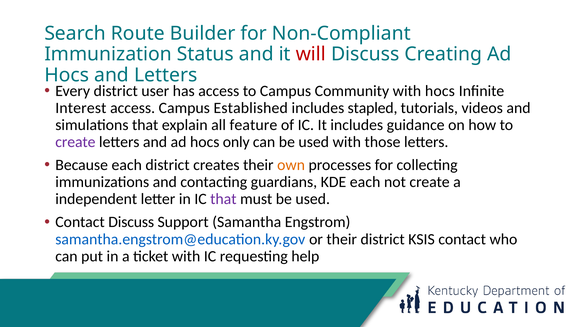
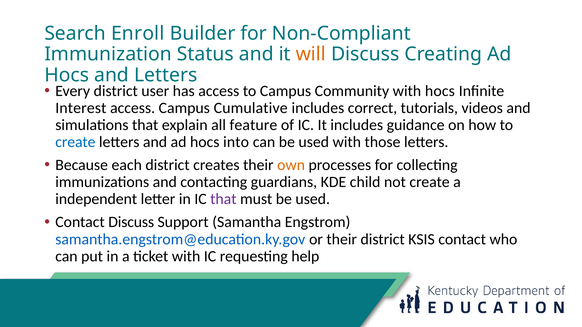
Route: Route -> Enroll (138, 33)
will colour: red -> orange (311, 54)
Established: Established -> Cumulative (251, 108)
stapled: stapled -> correct (372, 108)
create colour: purple -> blue (75, 142)
only: only -> into (236, 142)
KDE each: each -> child (365, 182)
